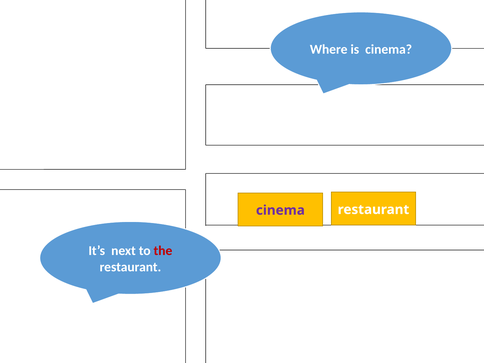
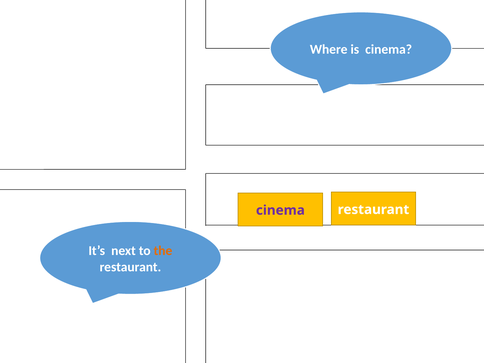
the colour: red -> orange (163, 251)
